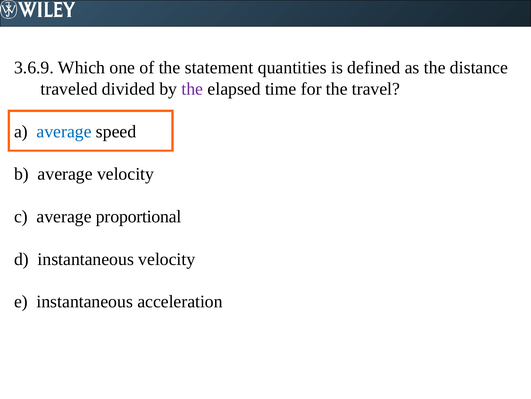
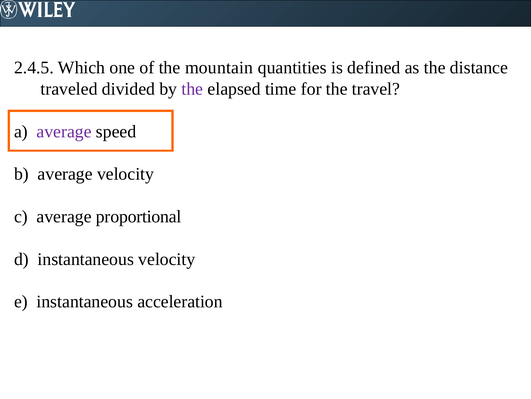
3.6.9: 3.6.9 -> 2.4.5 (34, 68)
statement: statement -> mountain (219, 68)
average colour: blue -> purple (64, 131)
